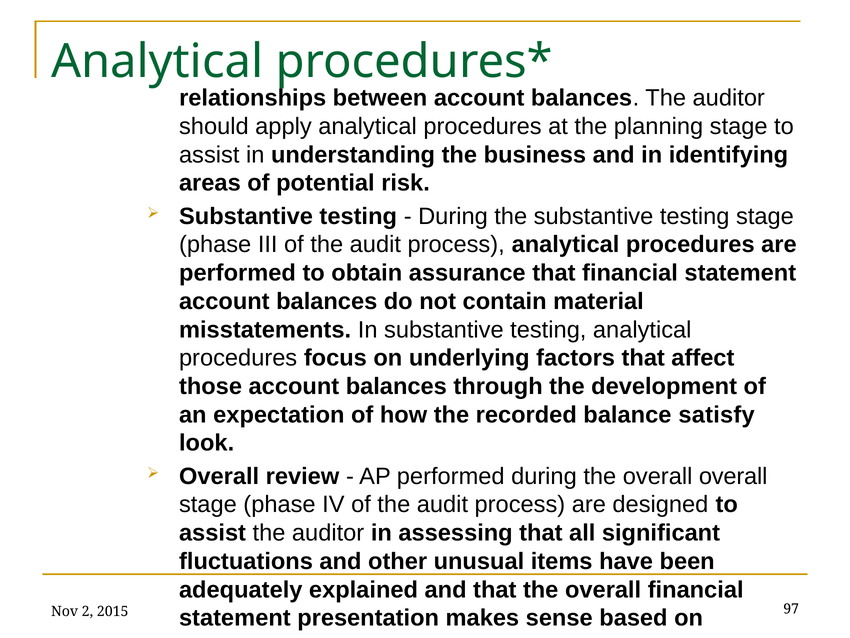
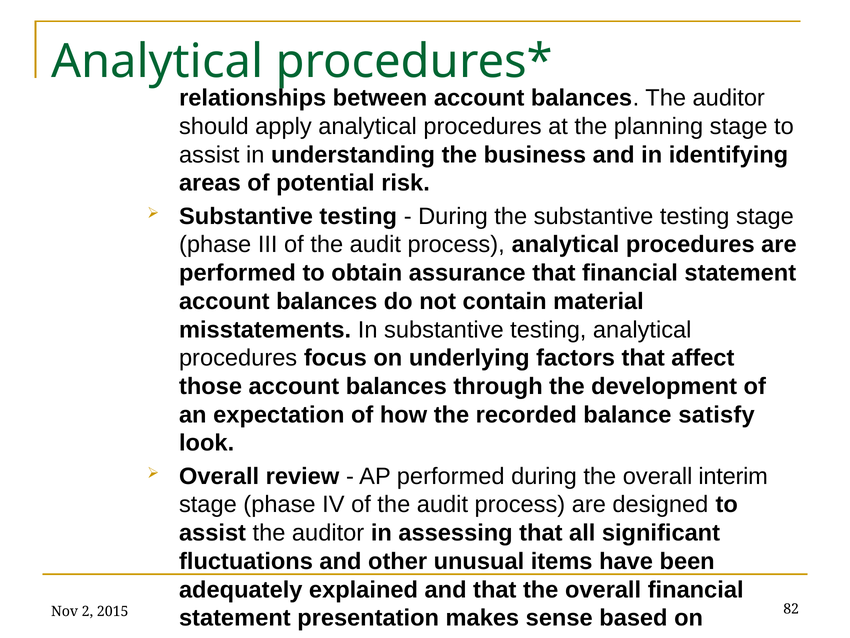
overall overall: overall -> interim (733, 476)
97: 97 -> 82 (791, 609)
